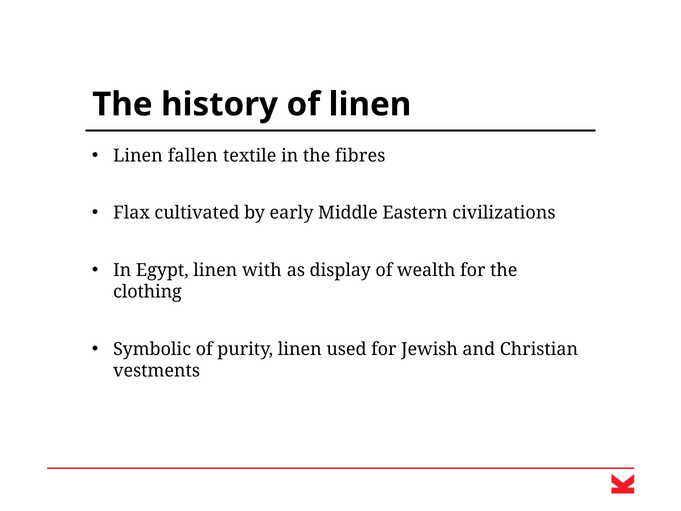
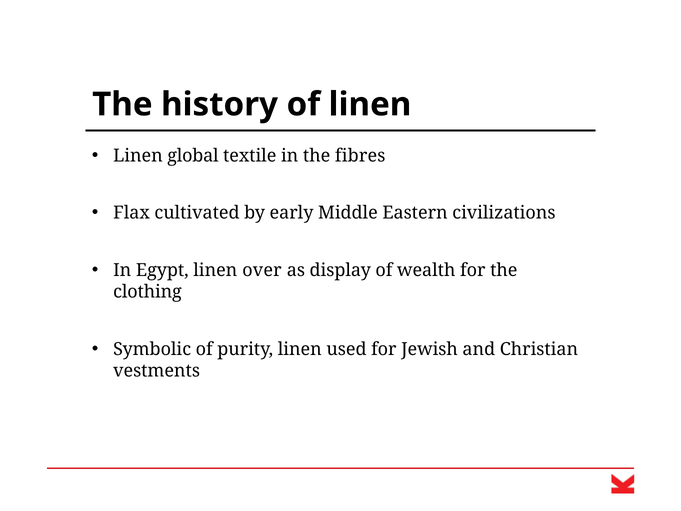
fallen: fallen -> global (193, 156)
with: with -> over (262, 270)
